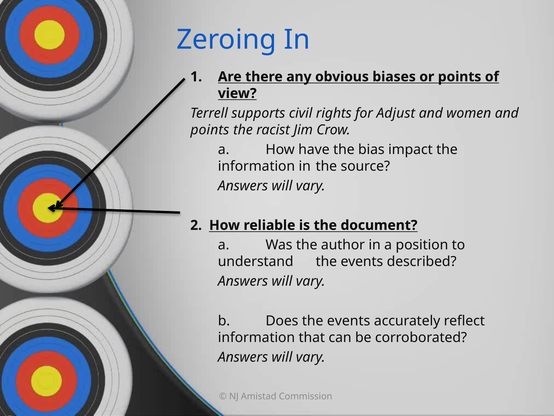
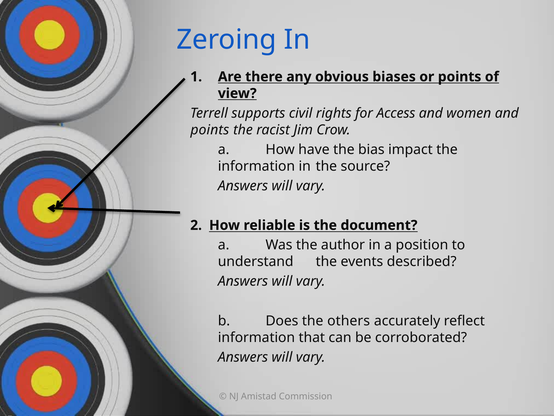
Adjust: Adjust -> Access (396, 113)
Does the events: events -> others (349, 320)
